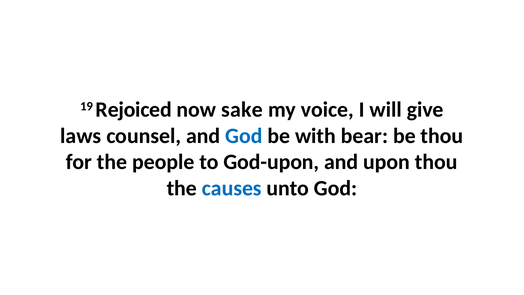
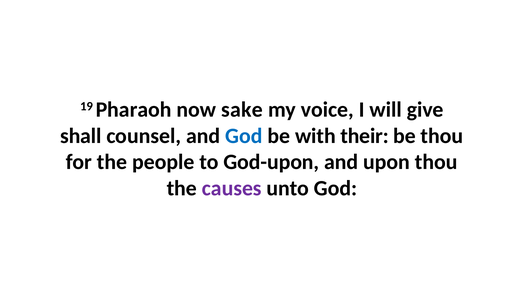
Rejoiced: Rejoiced -> Pharaoh (134, 110)
laws: laws -> shall (81, 136)
bear: bear -> their (365, 136)
causes colour: blue -> purple (232, 188)
